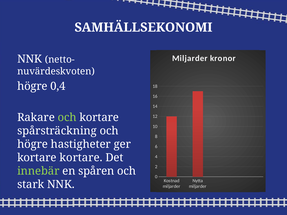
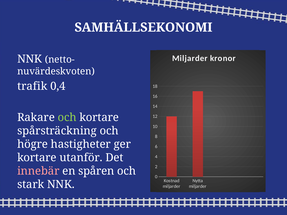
högre: högre -> trafik (32, 86)
kortare kortare: kortare -> utanför (81, 158)
innebär colour: light green -> pink (38, 171)
